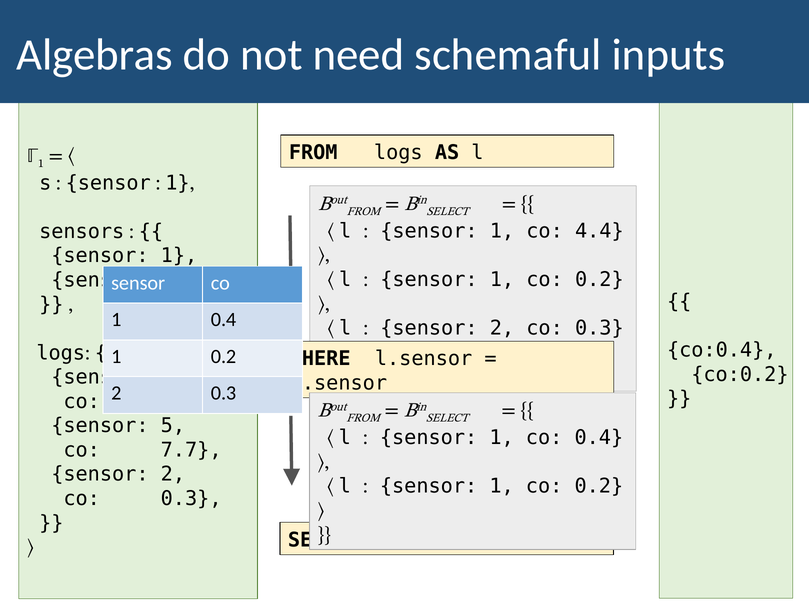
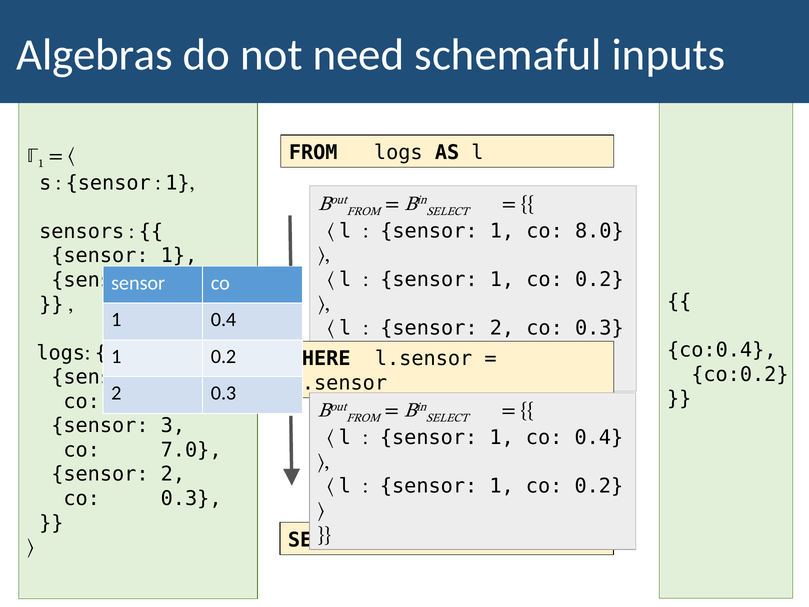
4.4: 4.4 -> 8.0 (599, 231)
5: 5 -> 3 (173, 426)
7.7: 7.7 -> 7.0 (191, 450)
